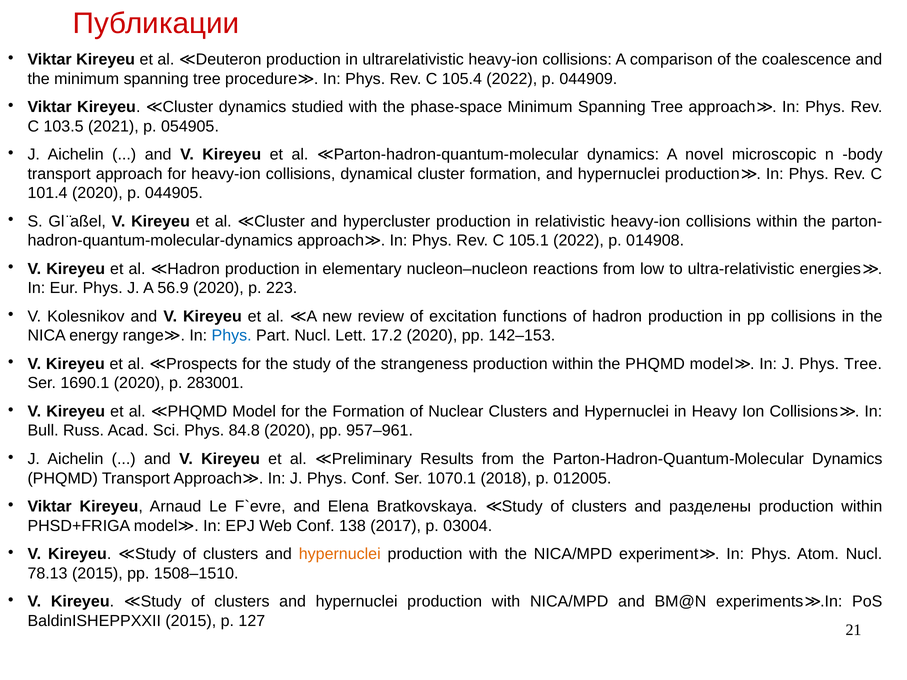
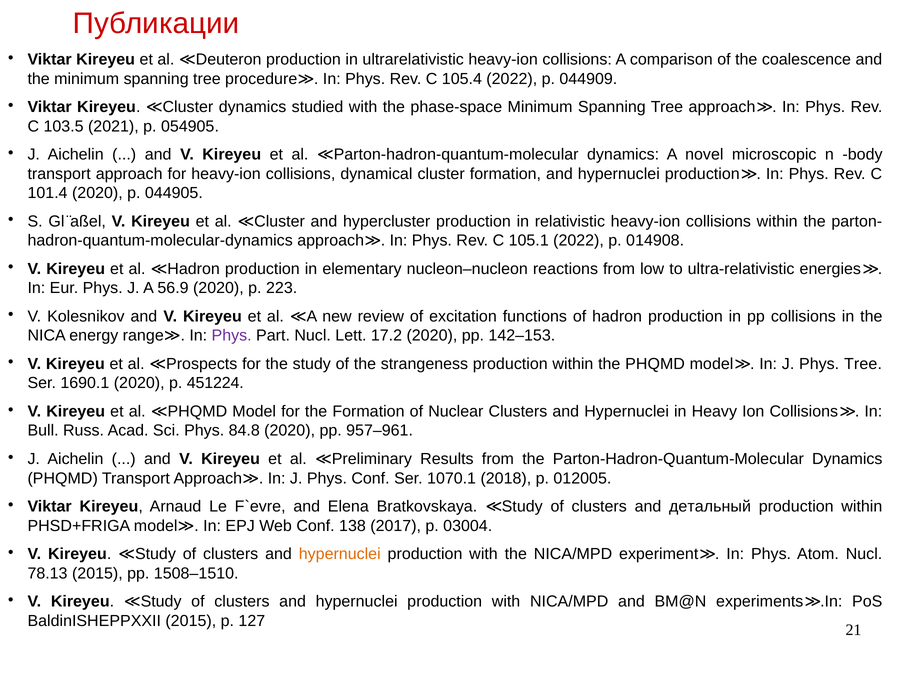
Phys colour: blue -> purple (232, 336)
283001: 283001 -> 451224 (215, 383)
разделены: разделены -> детальный (710, 507)
